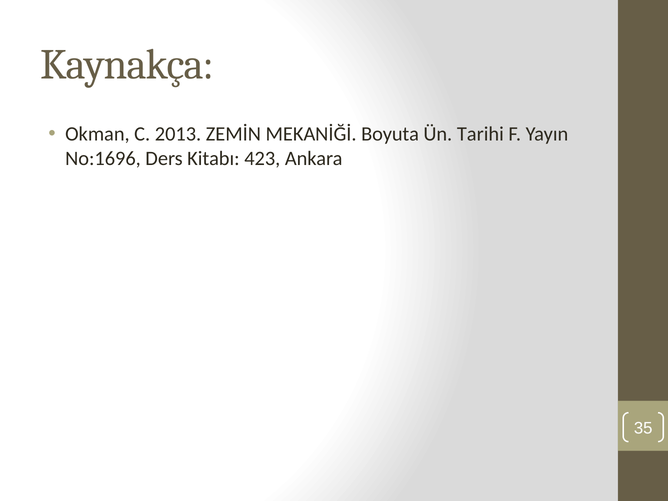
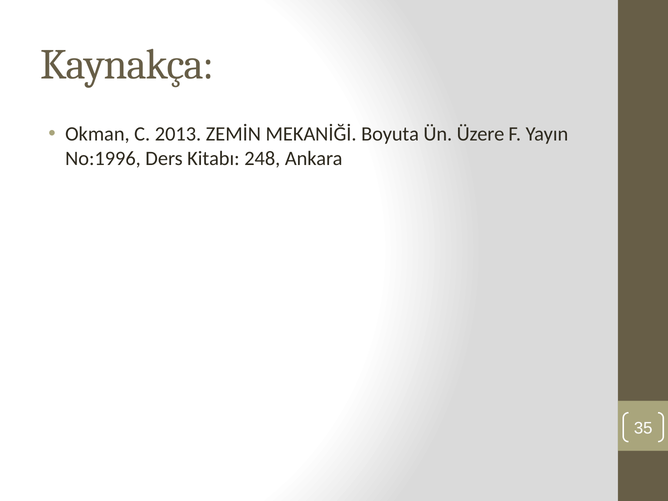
Tarihi: Tarihi -> Üzere (480, 134)
No:1696: No:1696 -> No:1996 (103, 158)
423: 423 -> 248 (262, 158)
